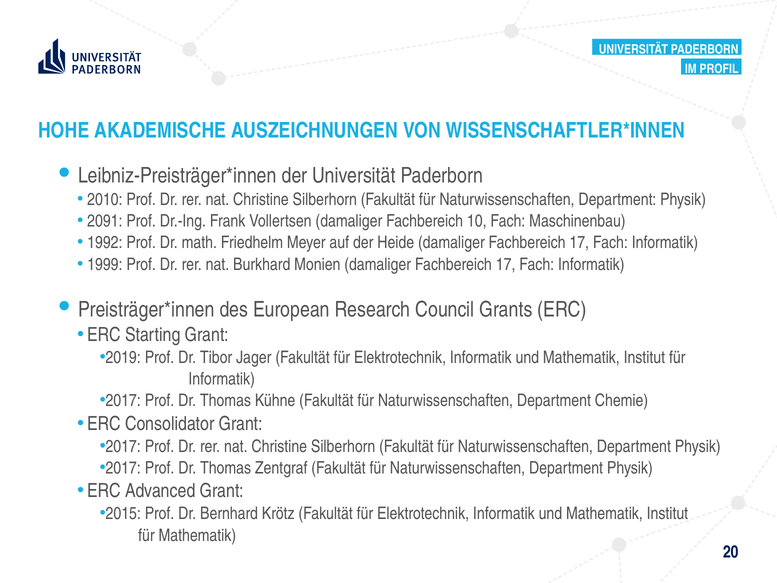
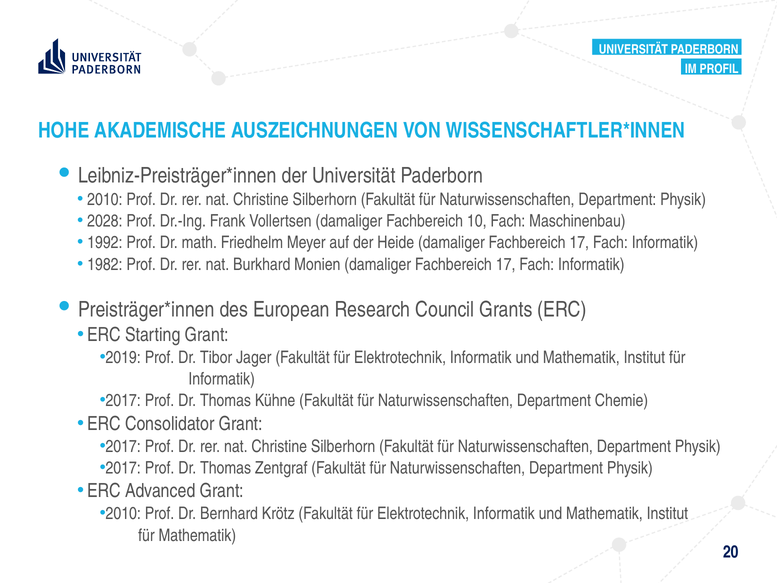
2091: 2091 -> 2028 (105, 221)
1999: 1999 -> 1982 (105, 264)
2015: 2015 -> 2010 (123, 514)
